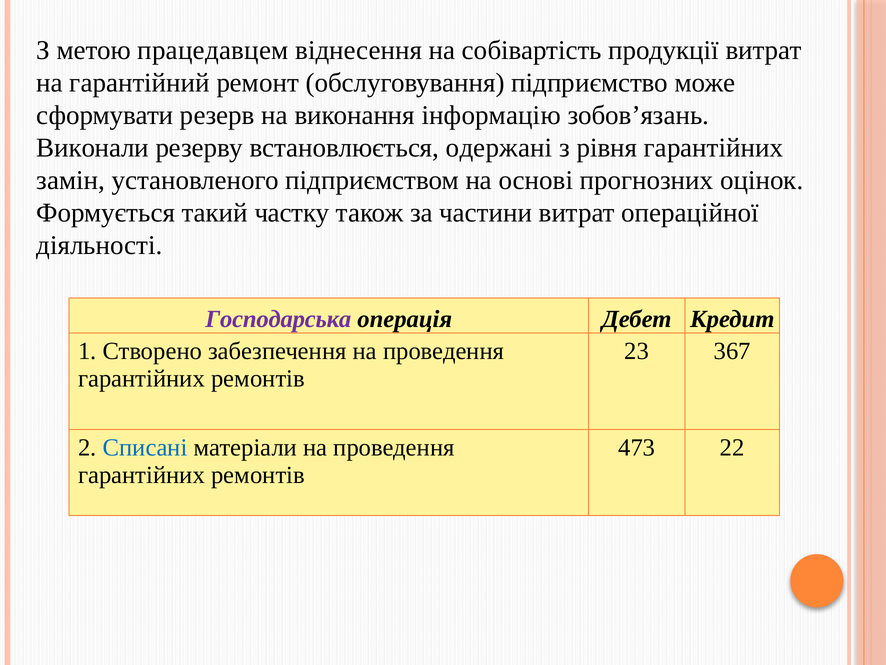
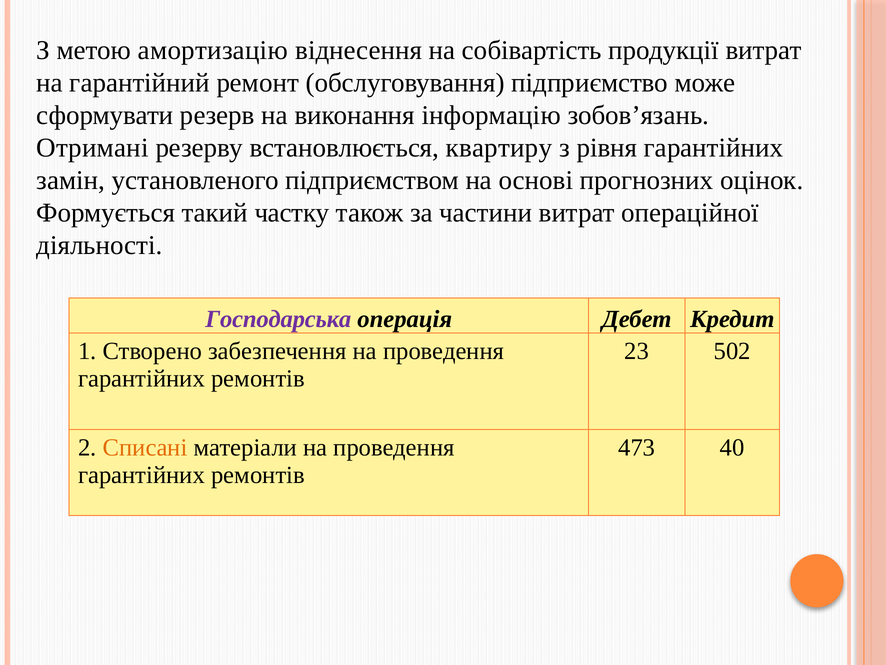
працедавцем: працедавцем -> амортизацію (213, 50)
Виконали: Виконали -> Отримані (92, 148)
одержані: одержані -> квартиру (499, 148)
367: 367 -> 502 (732, 351)
Списані colour: blue -> orange (145, 447)
22: 22 -> 40 (732, 447)
